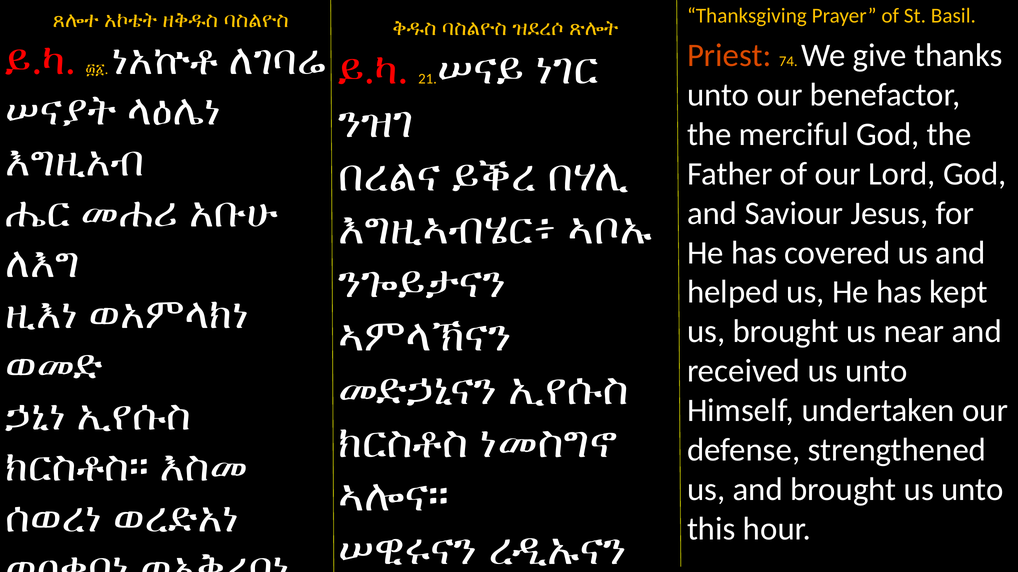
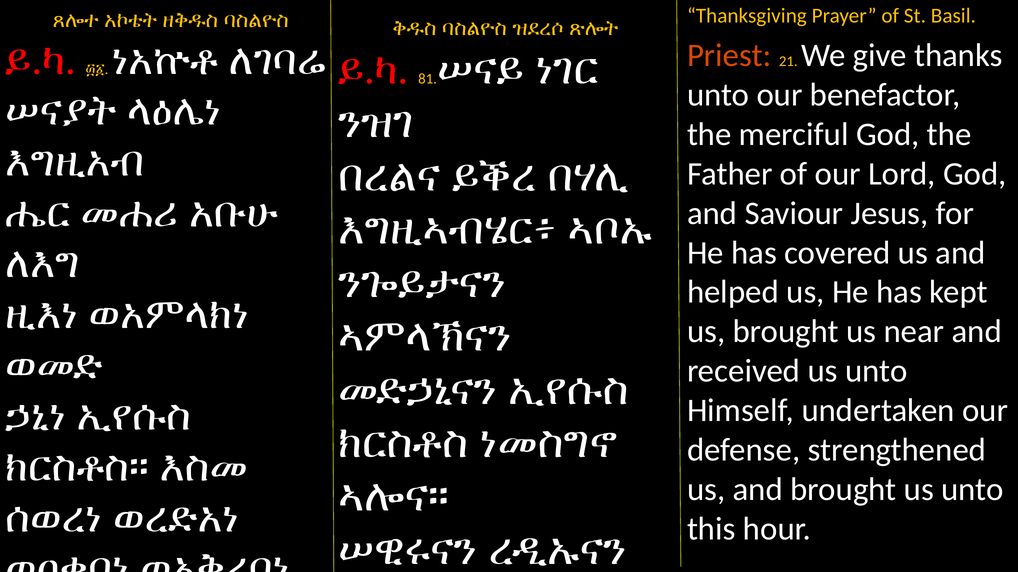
74: 74 -> 21 (788, 62)
21: 21 -> 81 (428, 79)
